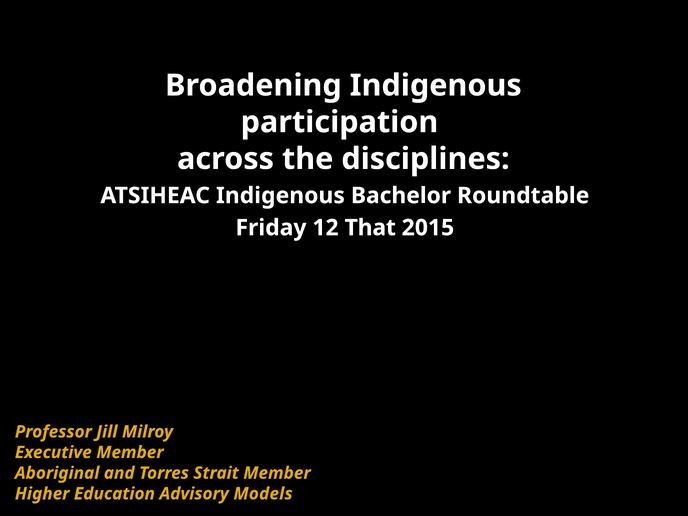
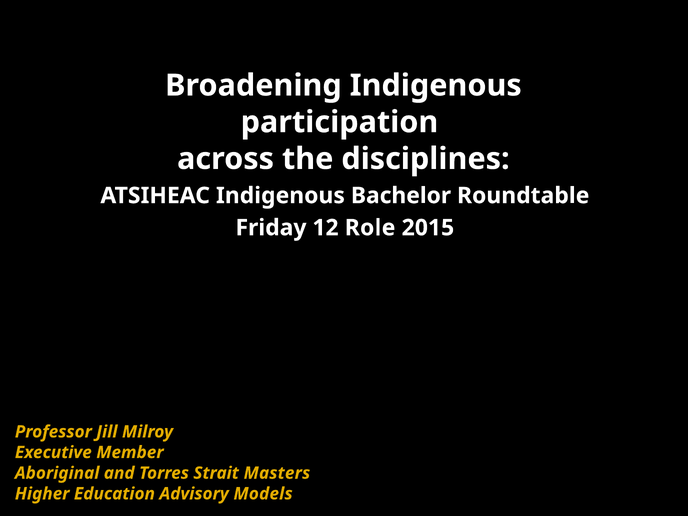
That: That -> Role (370, 228)
Strait Member: Member -> Masters (277, 473)
